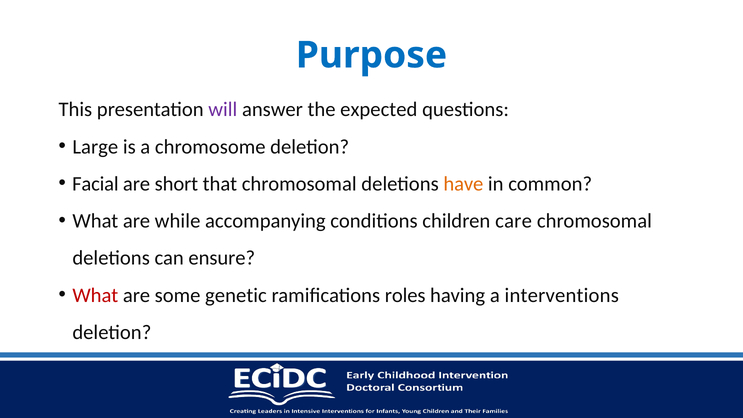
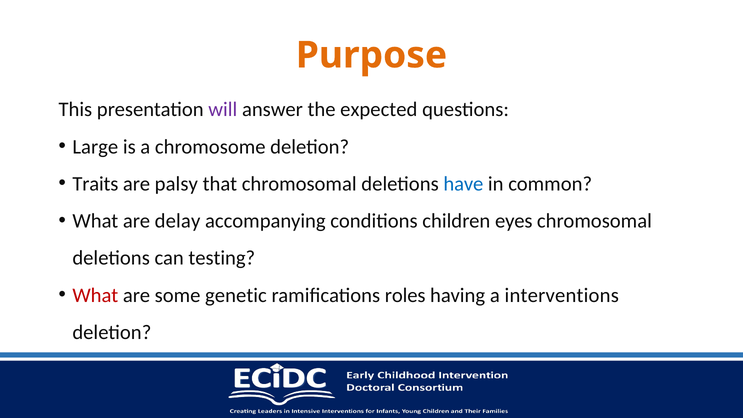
Purpose colour: blue -> orange (371, 55)
Facial: Facial -> Traits (95, 184)
short: short -> palsy (176, 184)
have colour: orange -> blue (463, 184)
while: while -> delay (178, 221)
care: care -> eyes (514, 221)
ensure: ensure -> testing (222, 258)
